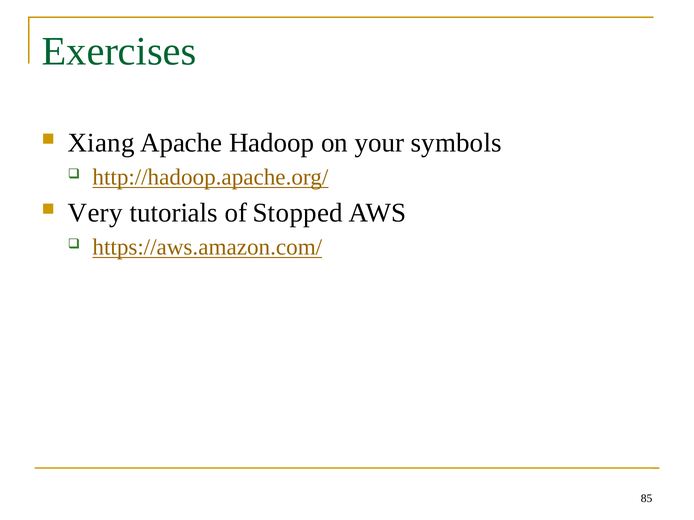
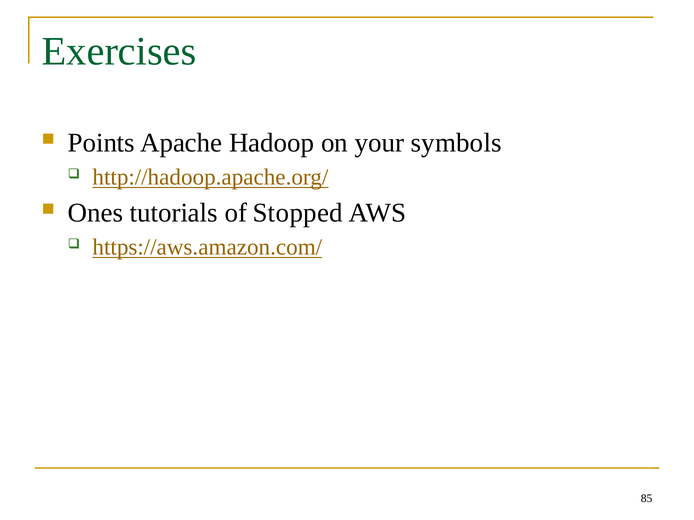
Xiang: Xiang -> Points (101, 143)
Very: Very -> Ones (95, 213)
